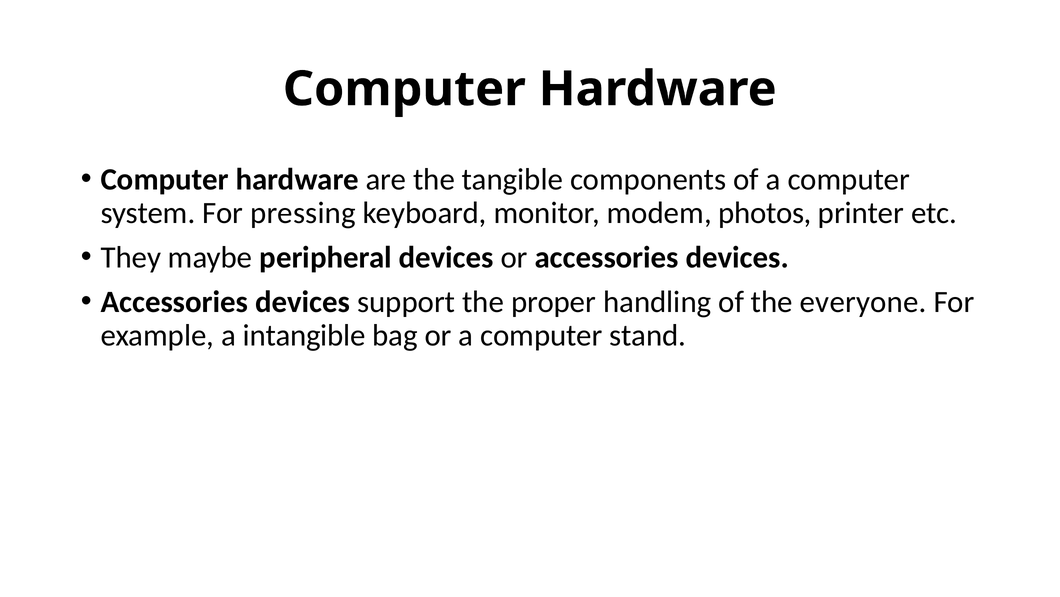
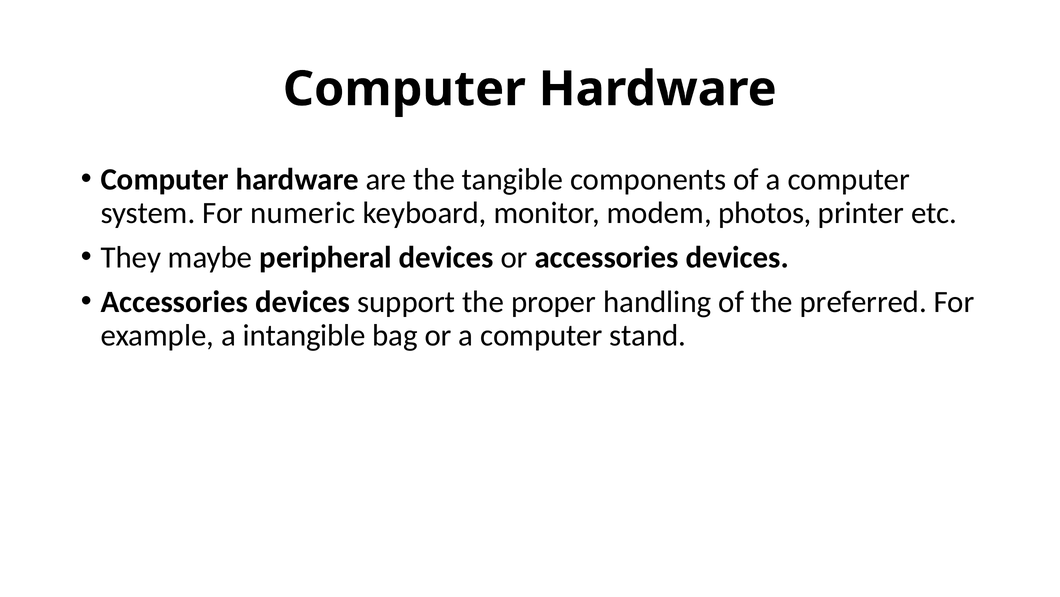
pressing: pressing -> numeric (303, 213)
everyone: everyone -> preferred (863, 302)
